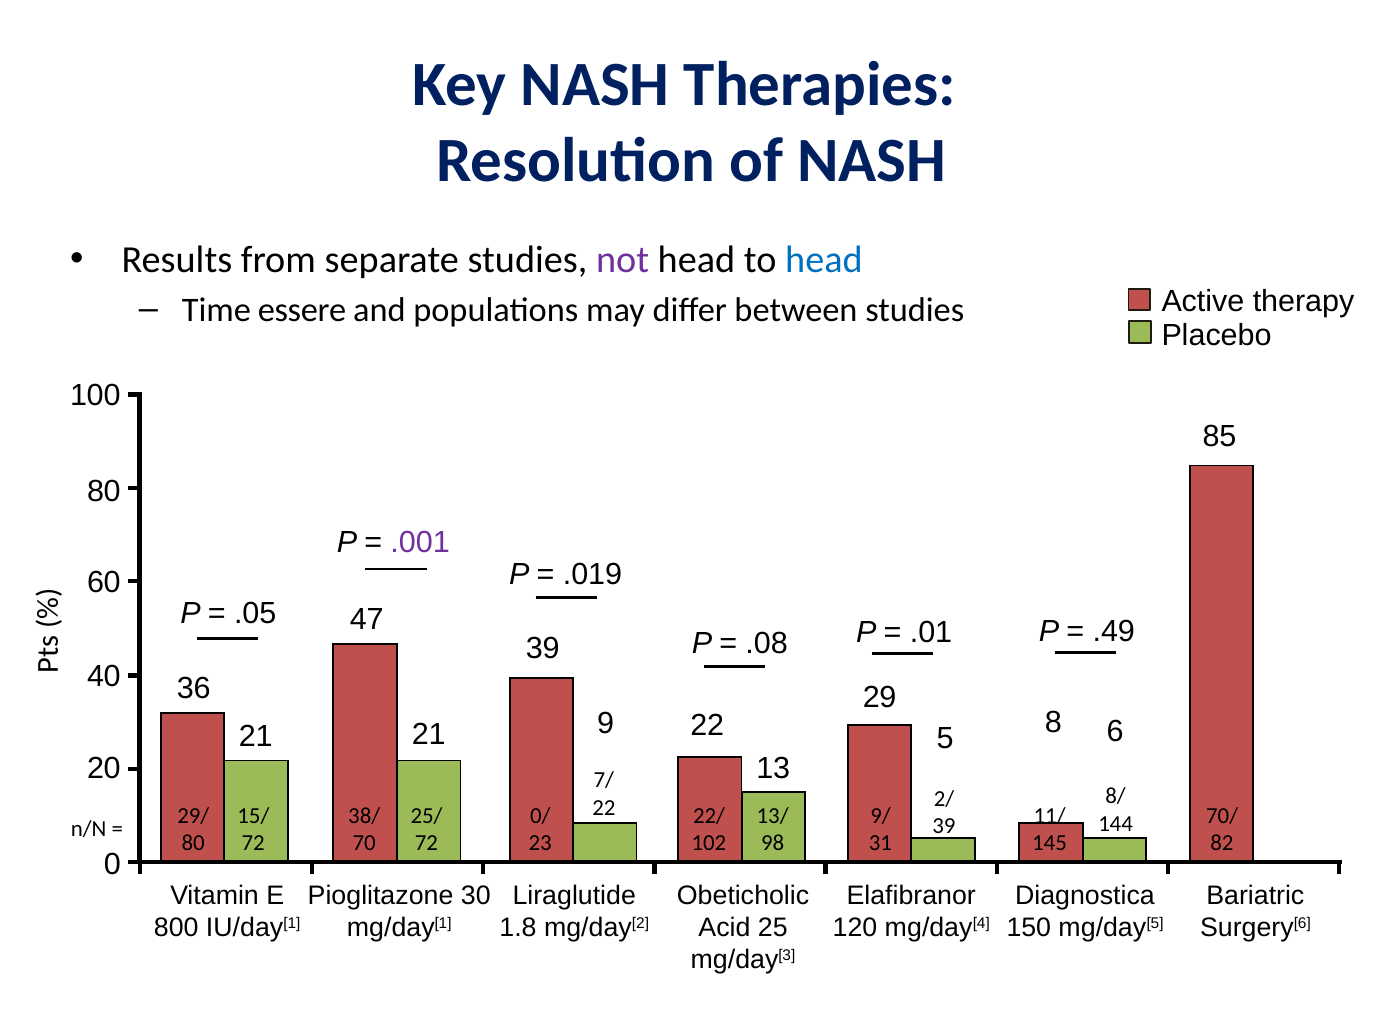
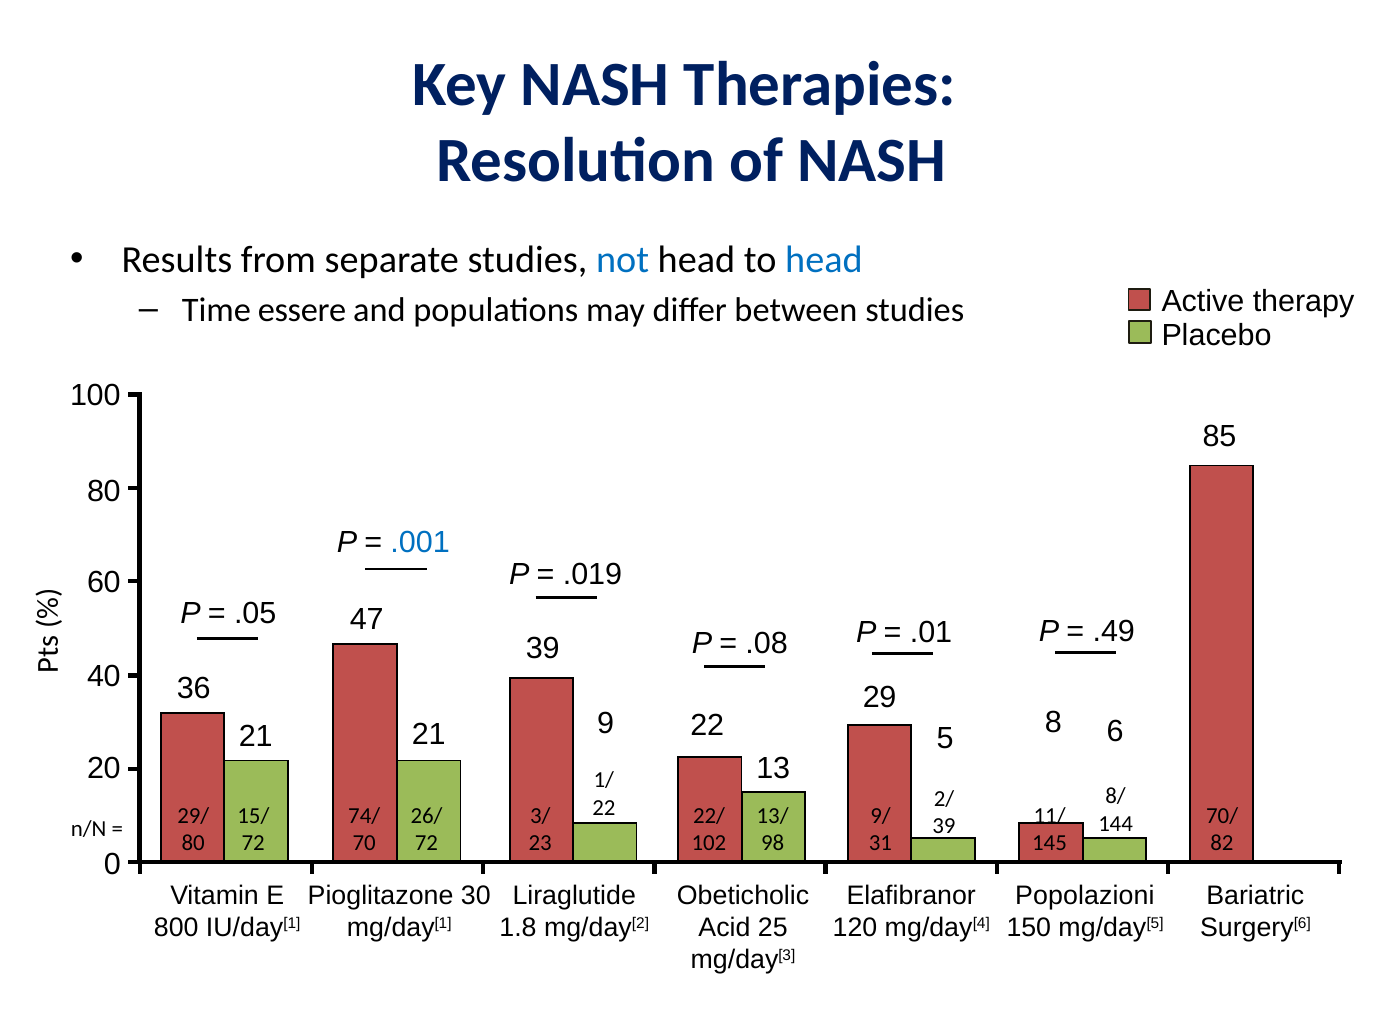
not colour: purple -> blue (623, 260)
.001 colour: purple -> blue (420, 543)
7/: 7/ -> 1/ (604, 781)
38/: 38/ -> 74/ (364, 816)
25/: 25/ -> 26/ (427, 816)
0/: 0/ -> 3/ (540, 816)
Diagnostica: Diagnostica -> Popolazioni (1085, 896)
